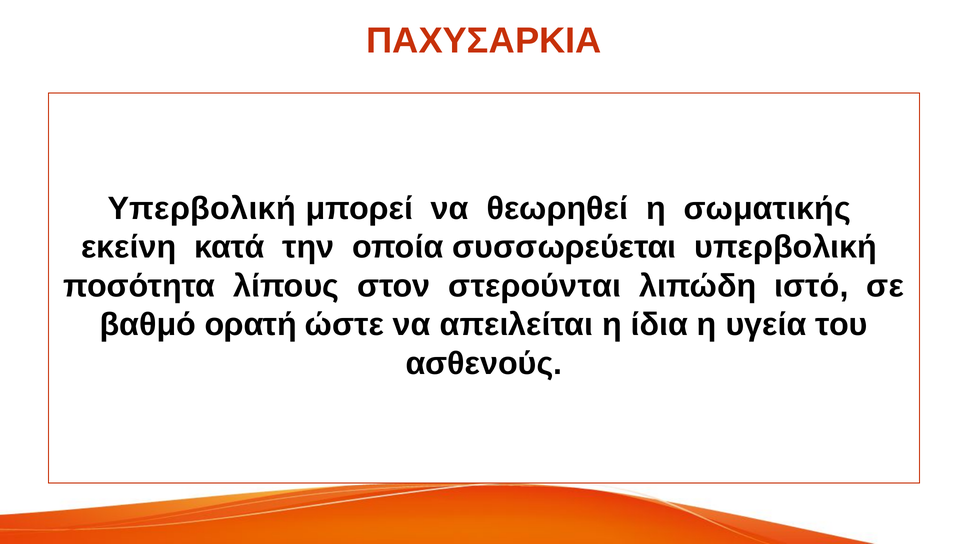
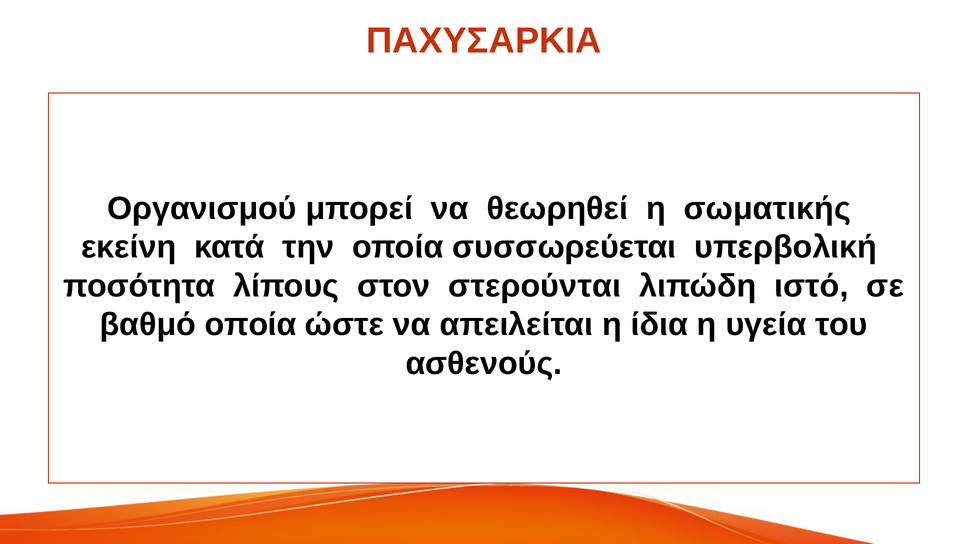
Υπερβολική: Υπερβολική -> Οργανισμού (202, 209)
βαθμό ορατή: ορατή -> οποία (251, 325)
